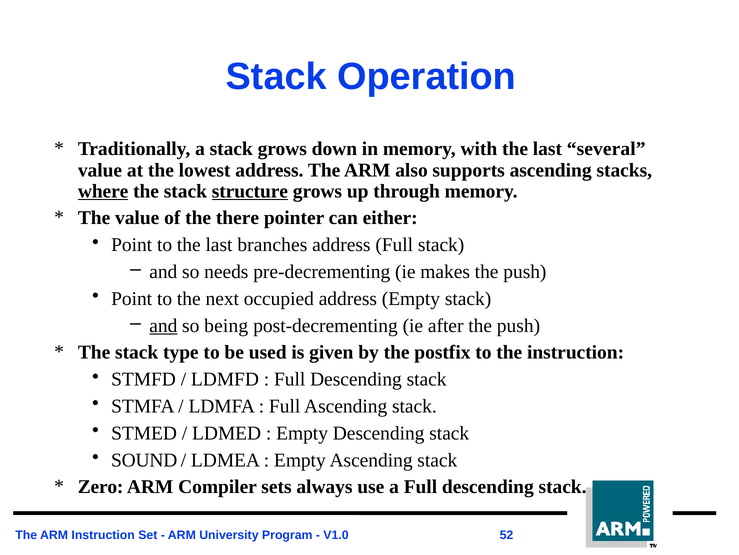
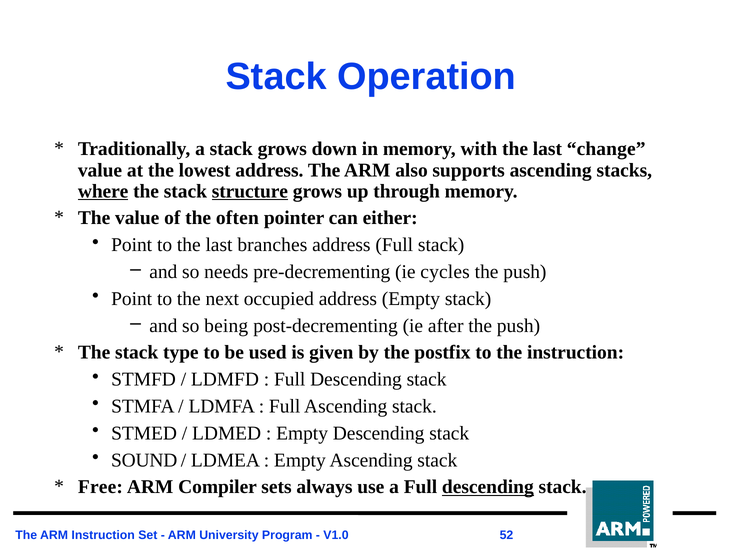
several: several -> change (606, 149)
there: there -> often (237, 218)
makes: makes -> cycles (445, 272)
and underline: present -> none (163, 325)
Zero: Zero -> Free (100, 487)
descending underline: none -> present (488, 487)
